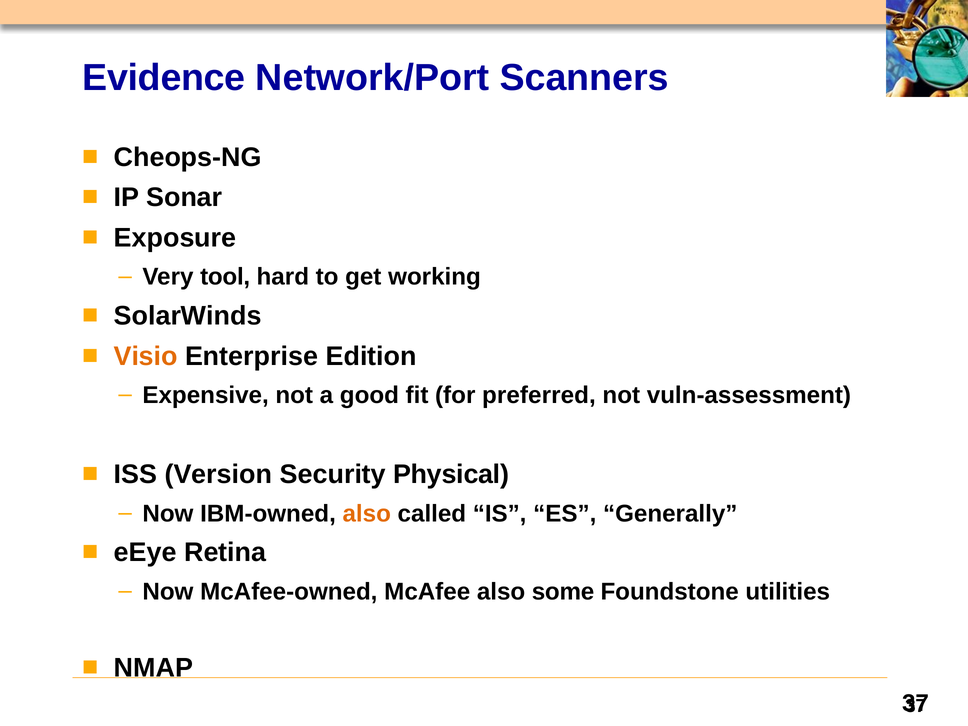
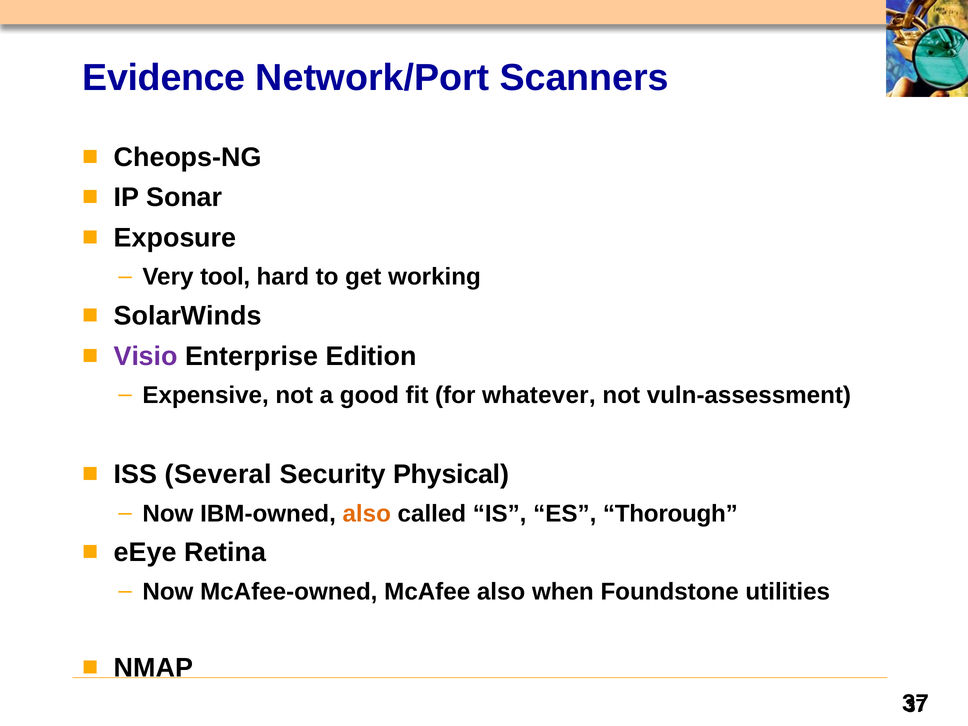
Visio colour: orange -> purple (146, 356)
preferred: preferred -> whatever (539, 395)
Version: Version -> Several (218, 475)
Generally: Generally -> Thorough (670, 514)
some: some -> when (563, 592)
